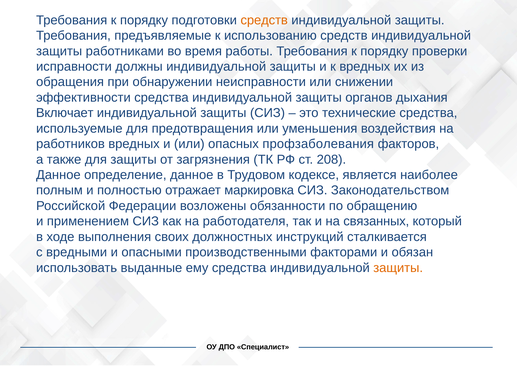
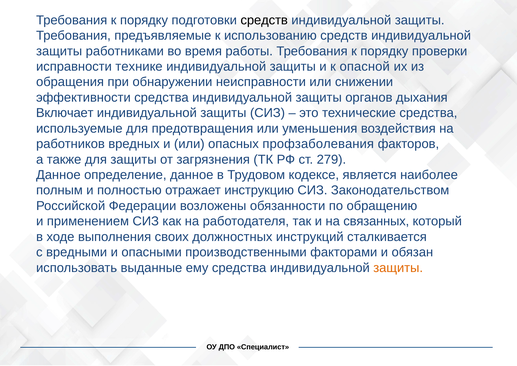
средств colour: orange -> black (264, 20)
должны: должны -> технике (139, 67)
к вредных: вредных -> опасной (365, 67)
208: 208 -> 279 (331, 160)
маркировка: маркировка -> инструкцию (259, 191)
